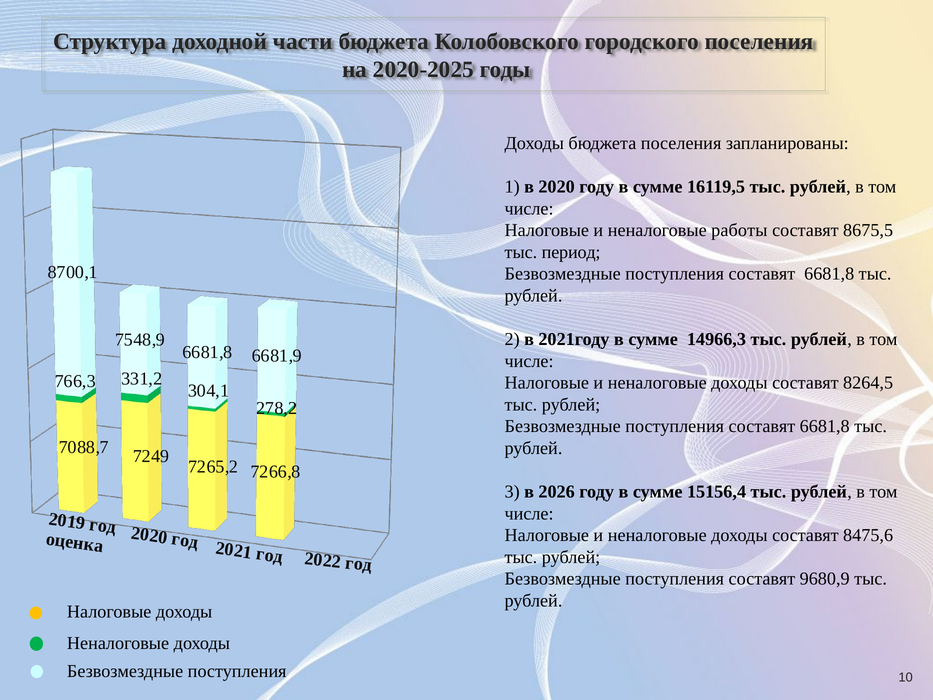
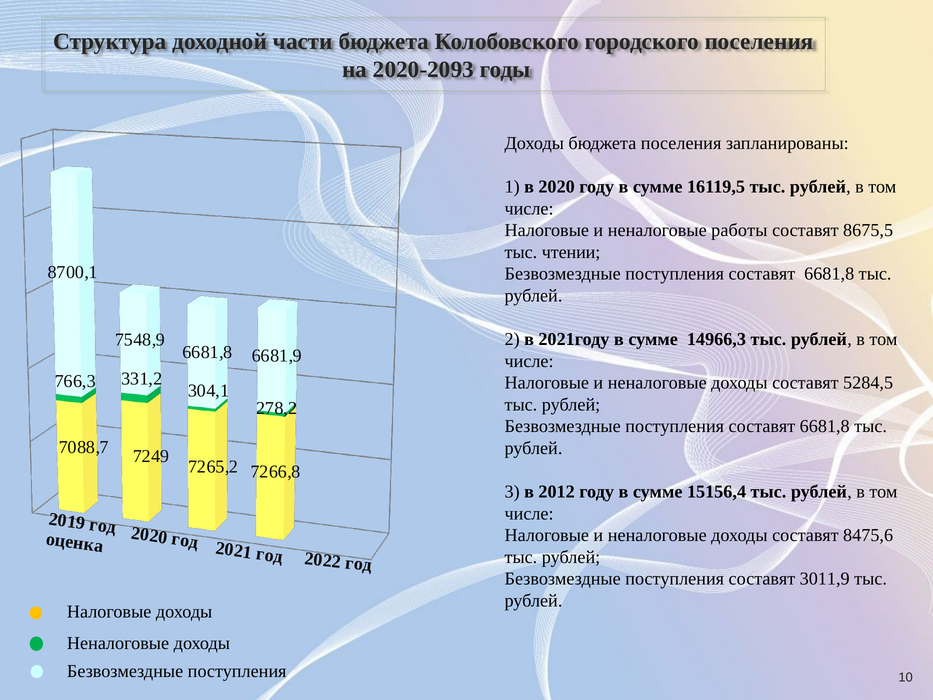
2020-2025: 2020-2025 -> 2020-2093 (423, 69)
период: период -> чтении (571, 252)
8264,5: 8264,5 -> 5284,5 (868, 383)
2026: 2026 -> 2012 (557, 492)
9680,9: 9680,9 -> 3011,9 (825, 579)
